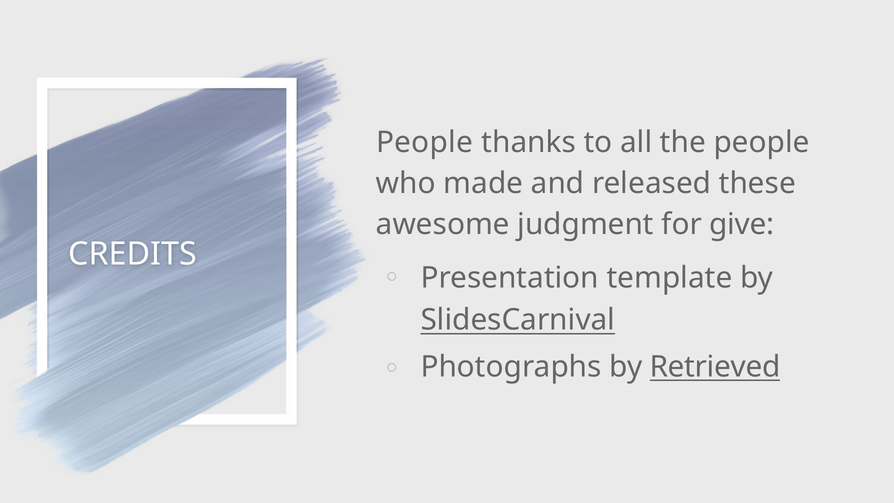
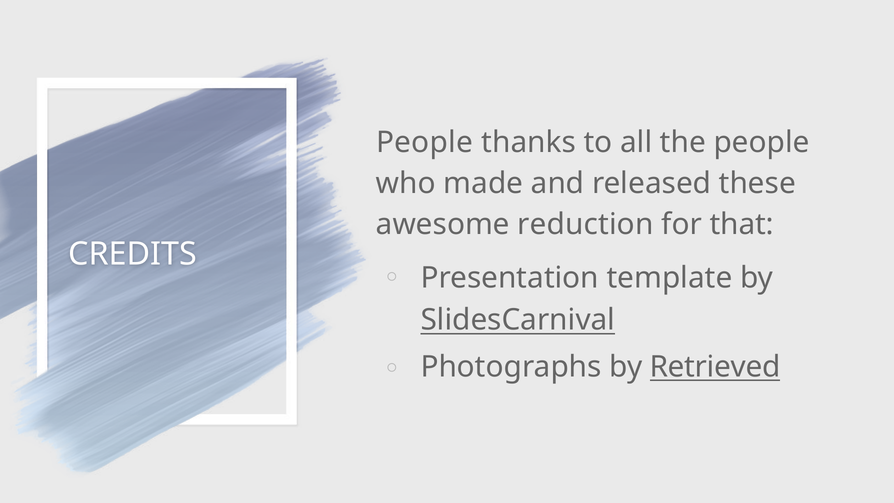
judgment: judgment -> reduction (586, 225)
give: give -> that (742, 225)
